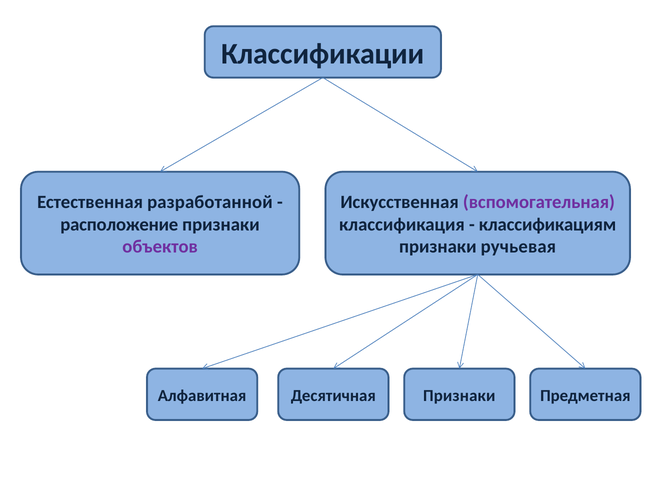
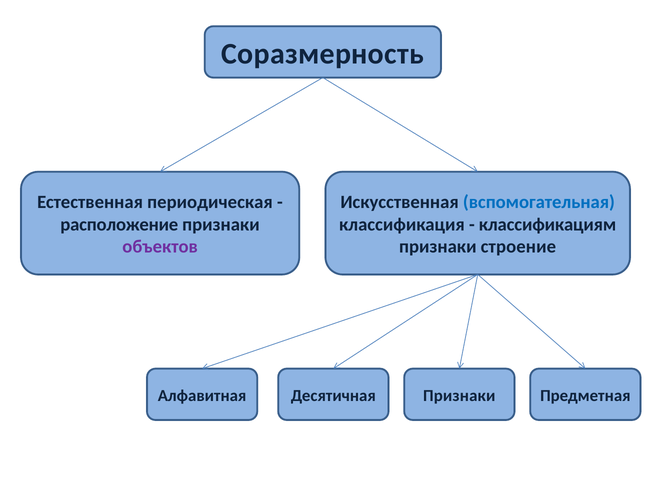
Классификации: Классификации -> Соразмерность (323, 54)
разработанной: разработанной -> периодическая (210, 202)
вспомогательная colour: purple -> blue (539, 202)
ручьевая: ручьевая -> строение (518, 247)
